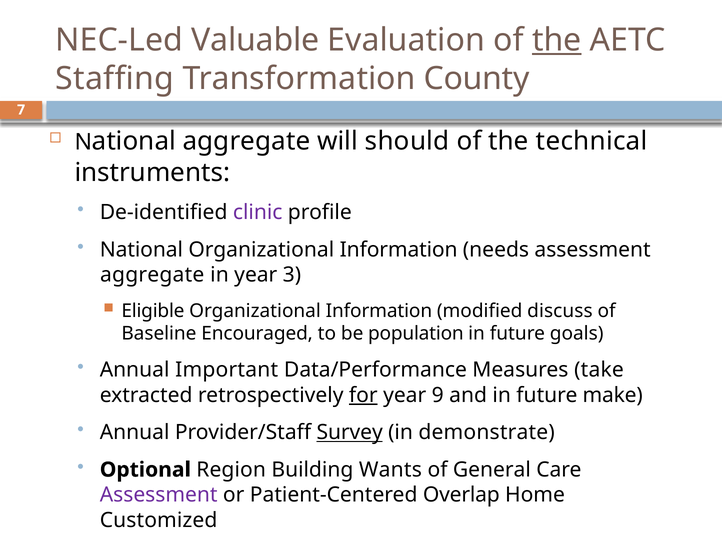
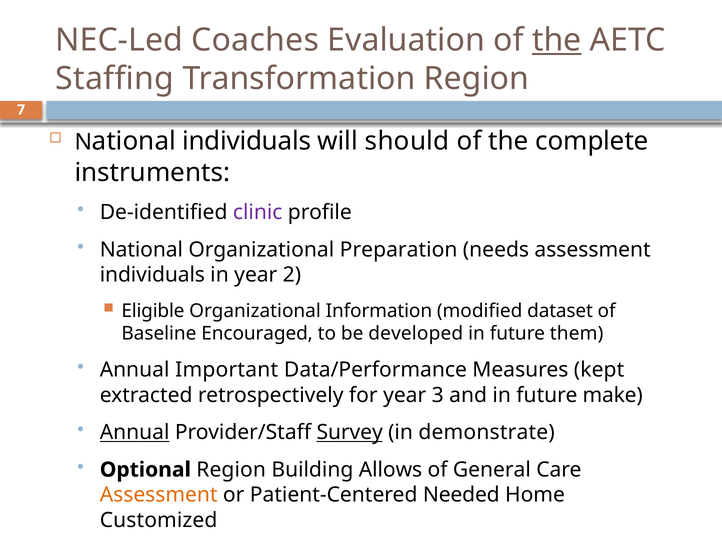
Valuable: Valuable -> Coaches (255, 40)
Transformation County: County -> Region (476, 79)
National aggregate: aggregate -> individuals (247, 141)
technical: technical -> complete (592, 141)
Information: Information -> Preparation (399, 250)
aggregate: aggregate -> individuals (152, 275)
3: 3 -> 2 (292, 275)
discuss: discuss -> dataset (560, 311)
population: population -> developed (416, 334)
goals: goals -> them (577, 334)
take: take -> kept (599, 370)
for underline: present -> none (363, 396)
9: 9 -> 3 (438, 396)
Annual underline: none -> present (135, 433)
Wants: Wants -> Allows (391, 470)
Assessment colour: purple -> orange (159, 495)
Overlap: Overlap -> Needed (461, 495)
